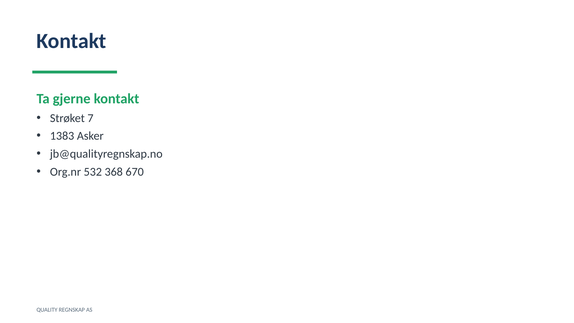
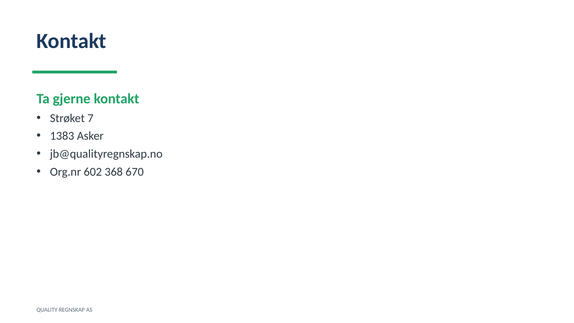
532: 532 -> 602 (93, 172)
